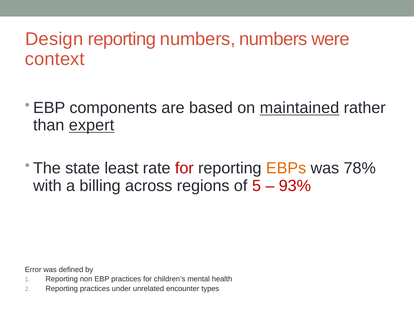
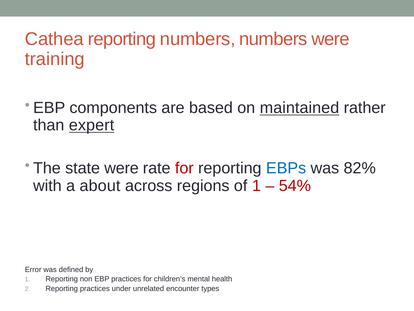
Design: Design -> Cathea (54, 39)
context: context -> training (55, 59)
state least: least -> were (122, 168)
EBPs colour: orange -> blue (286, 168)
78%: 78% -> 82% (360, 168)
billing: billing -> about (100, 185)
of 5: 5 -> 1 (257, 185)
93%: 93% -> 54% (295, 185)
